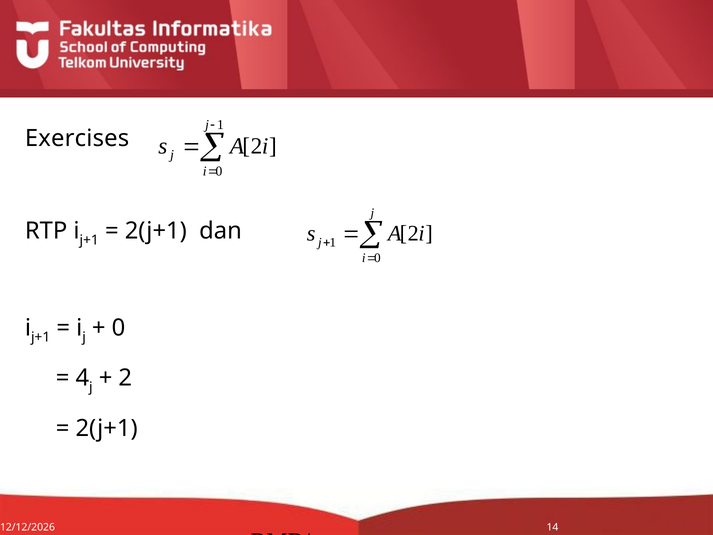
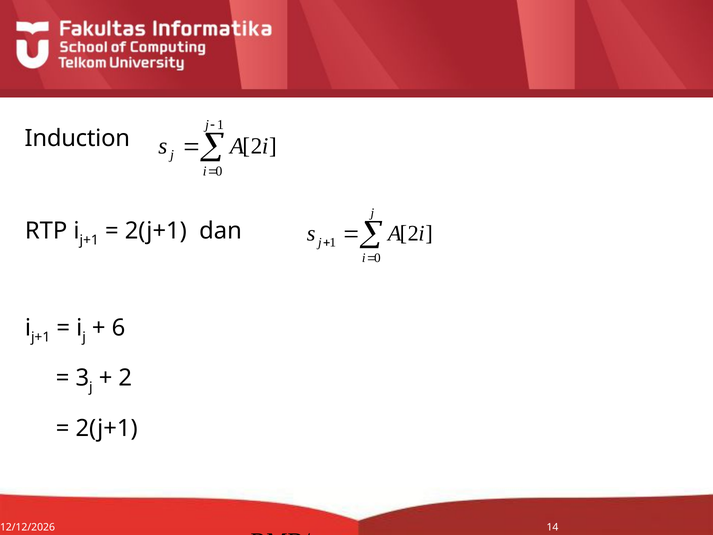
Exercises: Exercises -> Induction (77, 138)
0: 0 -> 6 (119, 328)
4: 4 -> 3 (82, 378)
